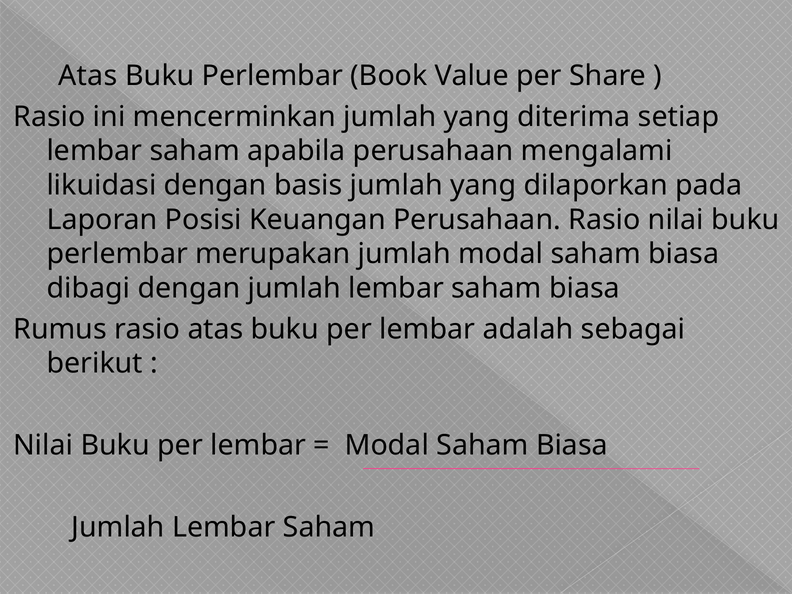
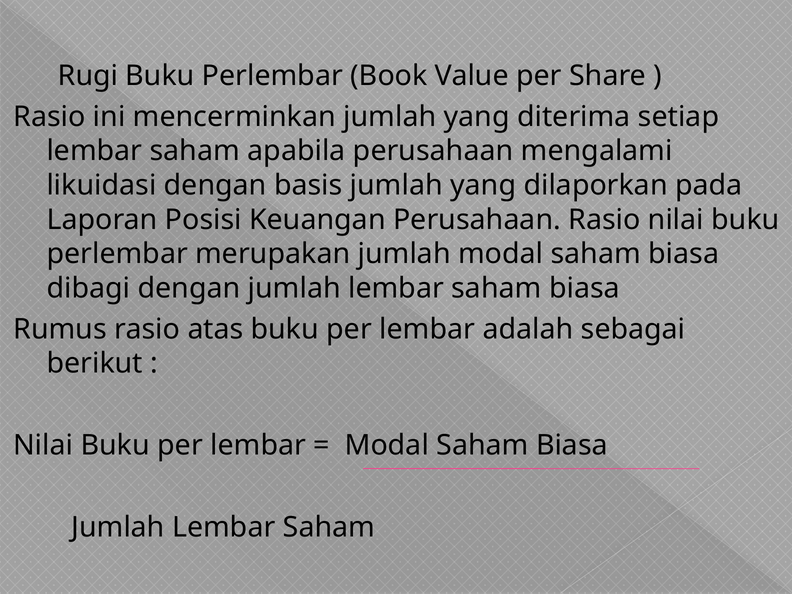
Atas: Atas -> Rugi (88, 76)
